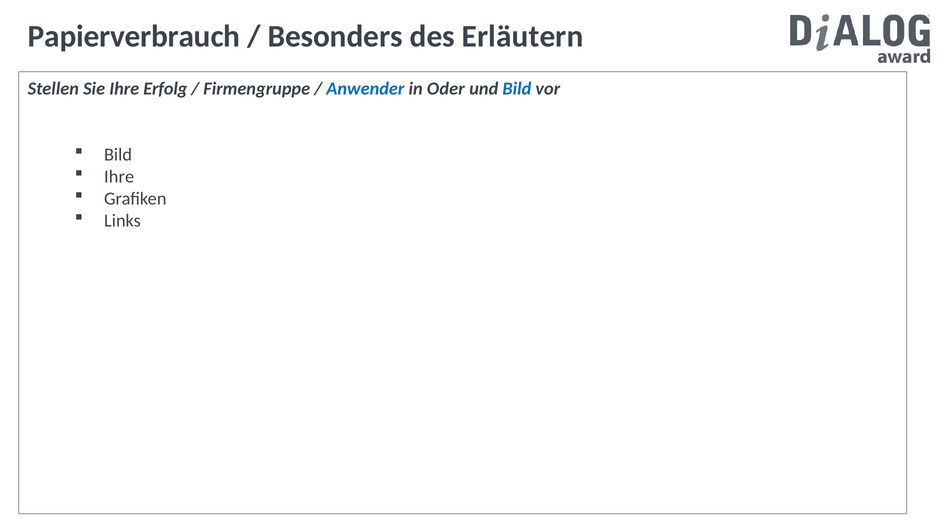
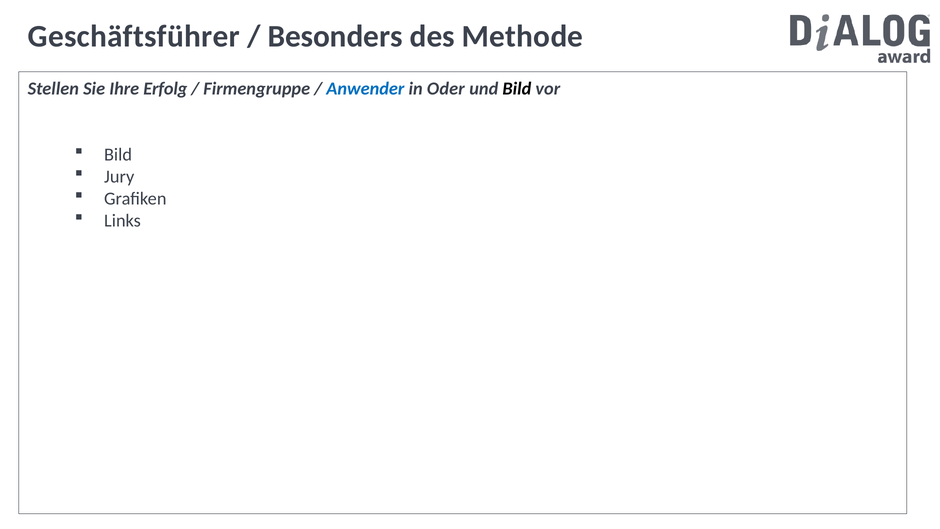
Papierverbrauch: Papierverbrauch -> Geschäftsführer (134, 36)
Erläutern: Erläutern -> Methode (523, 36)
Bild colour: blue -> black (517, 89)
Ihre: Ihre -> Jury (119, 177)
